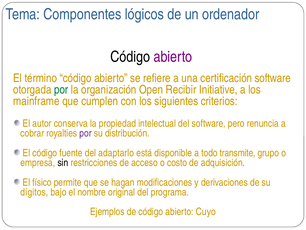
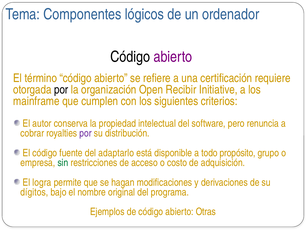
certificación software: software -> requiere (273, 78)
por colour: green -> black (61, 90)
transmite: transmite -> propósito (238, 153)
sin colour: black -> green (63, 162)
físico: físico -> logra (42, 182)
Cuyo: Cuyo -> Otras (206, 211)
